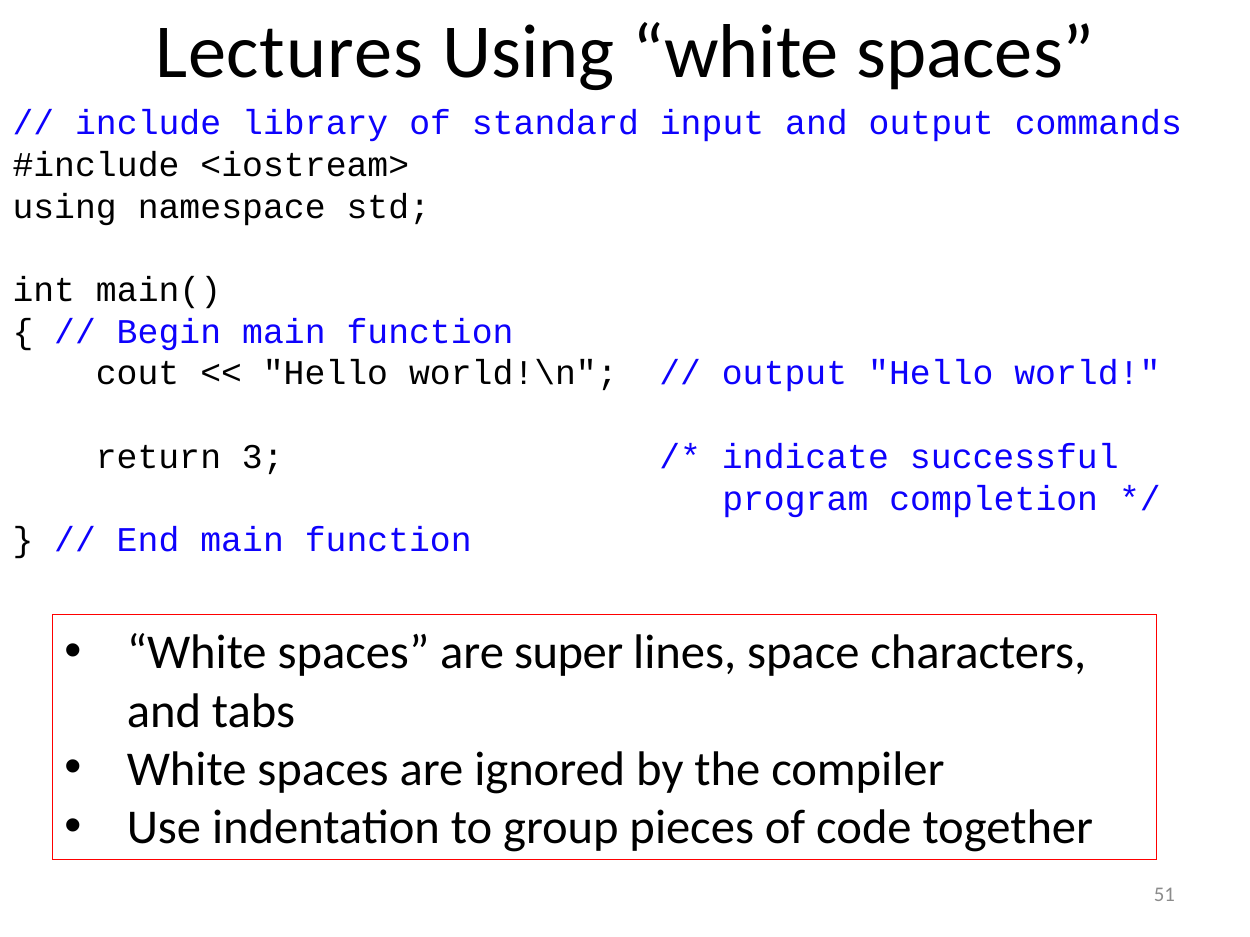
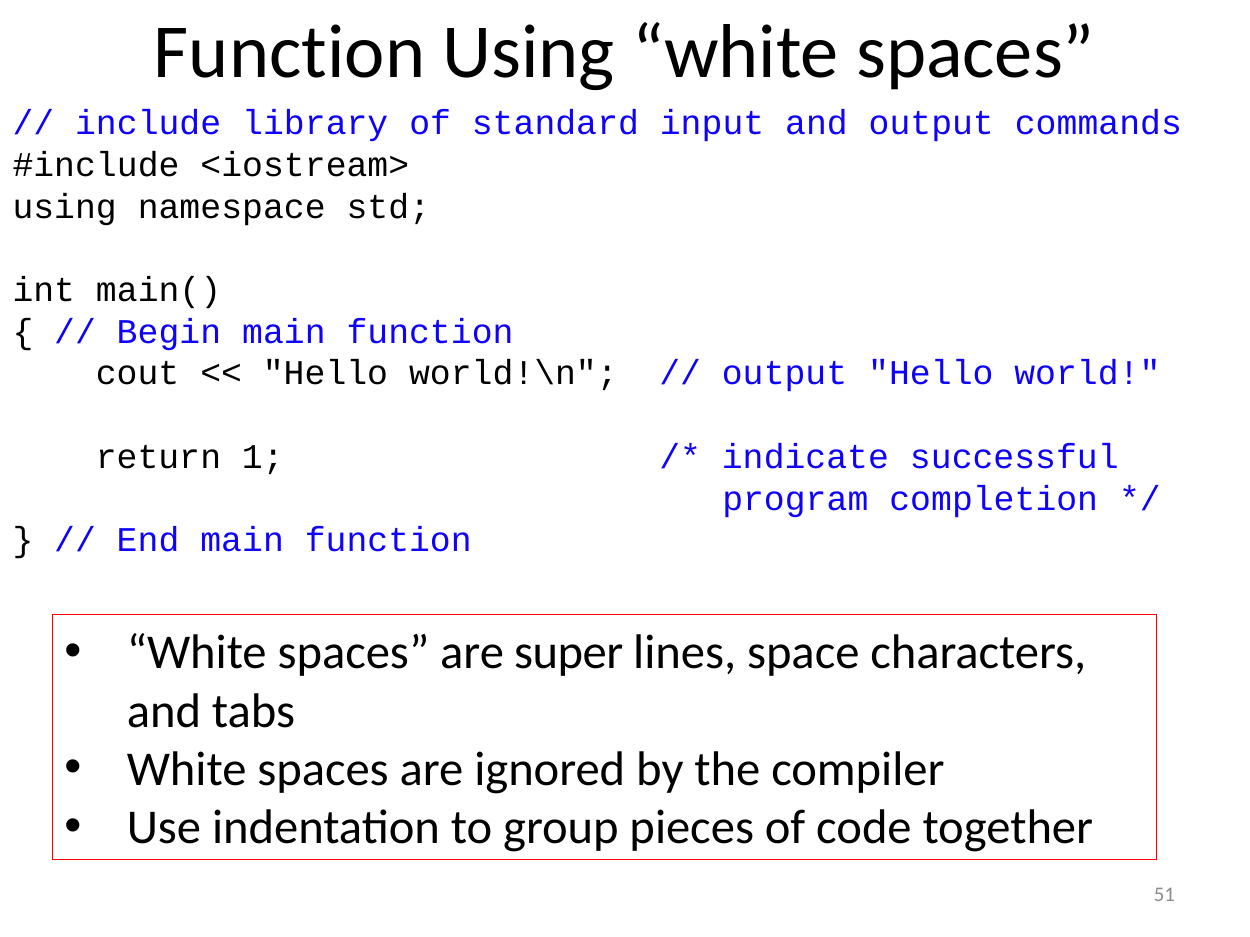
Lectures: Lectures -> Function (289, 52)
3: 3 -> 1 (263, 457)
